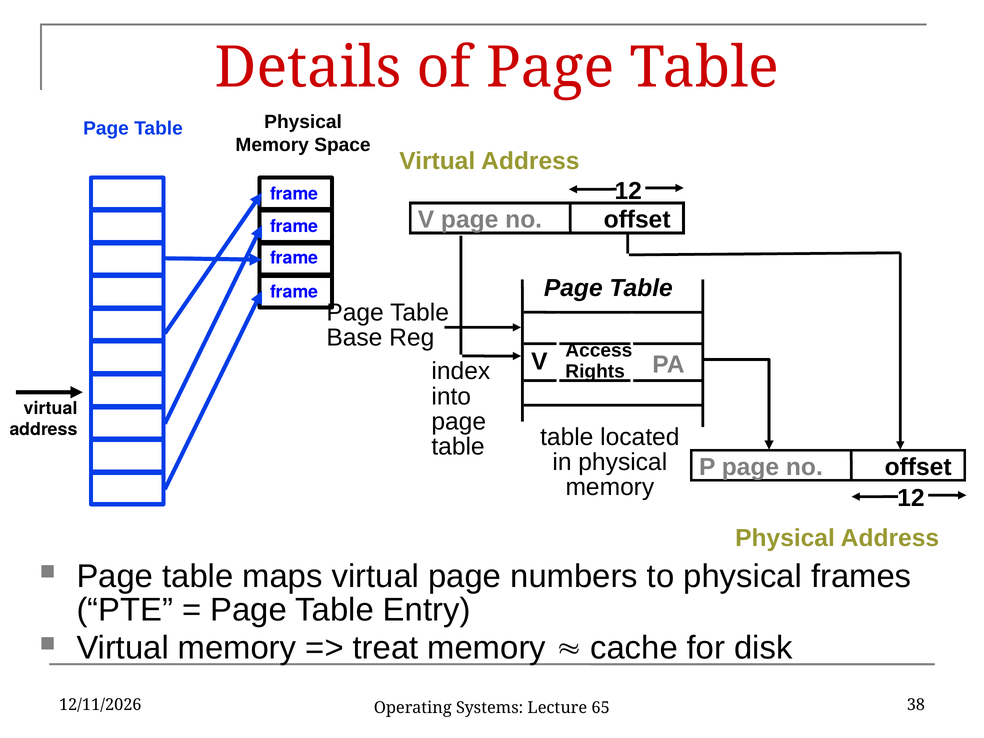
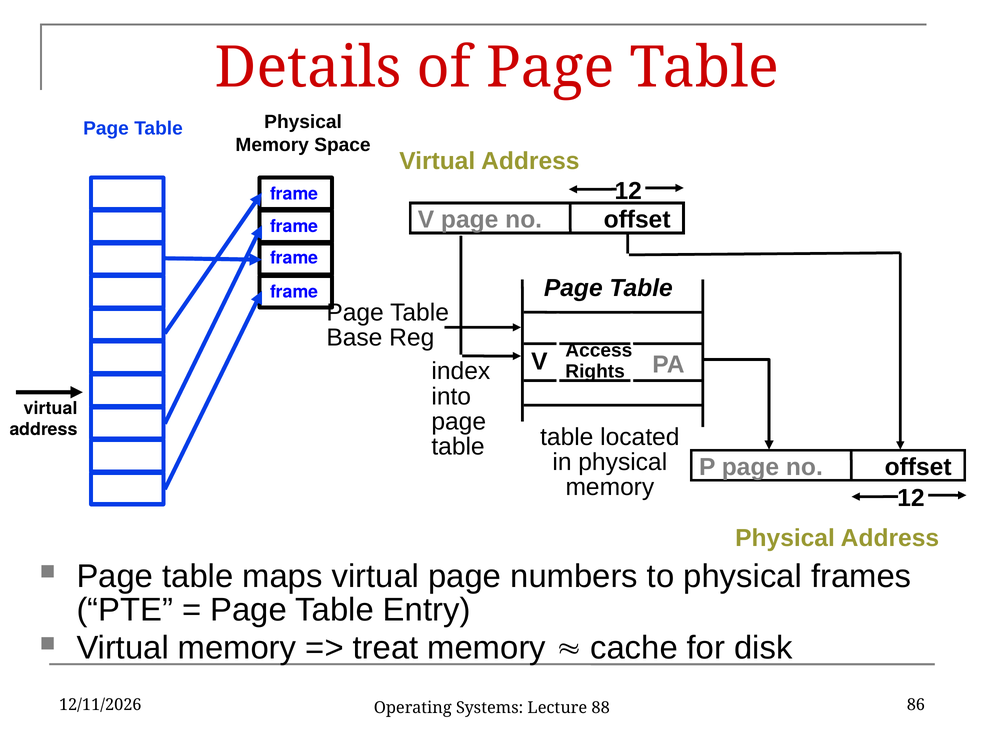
38: 38 -> 86 (916, 705)
65: 65 -> 88 (601, 708)
